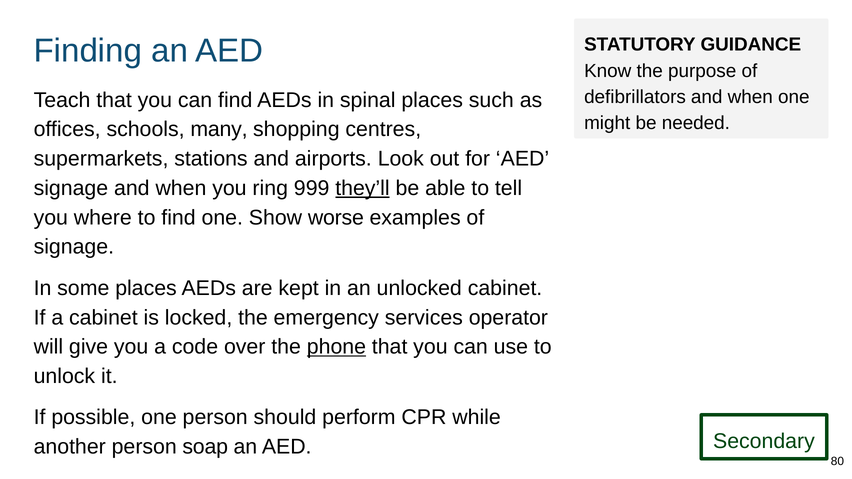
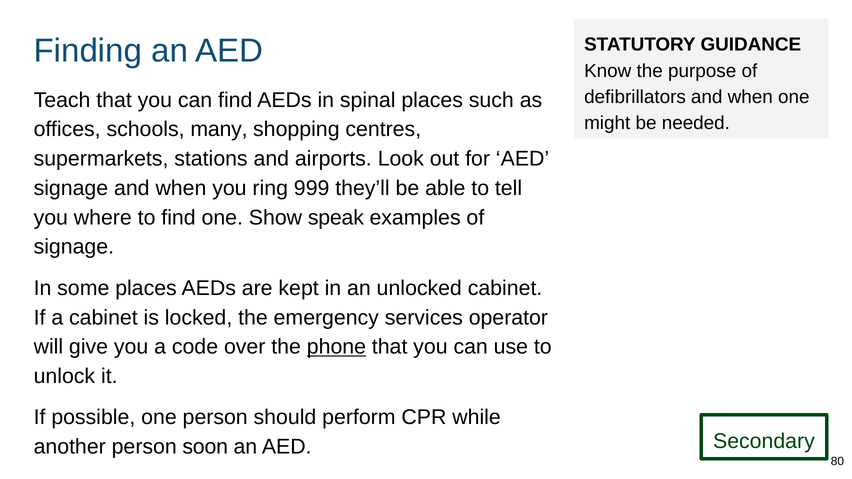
they’ll underline: present -> none (362, 188)
worse: worse -> speak (336, 218)
soap: soap -> soon (205, 447)
